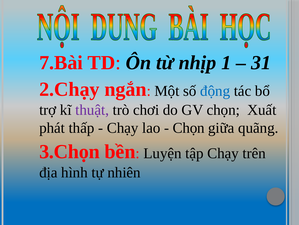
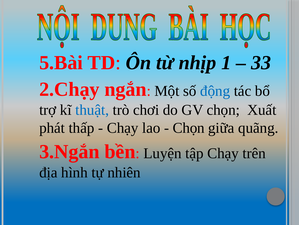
7.Bài: 7.Bài -> 5.Bài (61, 63)
31: 31 -> 33 (261, 63)
thuật colour: purple -> blue (92, 110)
3.Chọn: 3.Chọn -> 3.Ngắn (69, 151)
